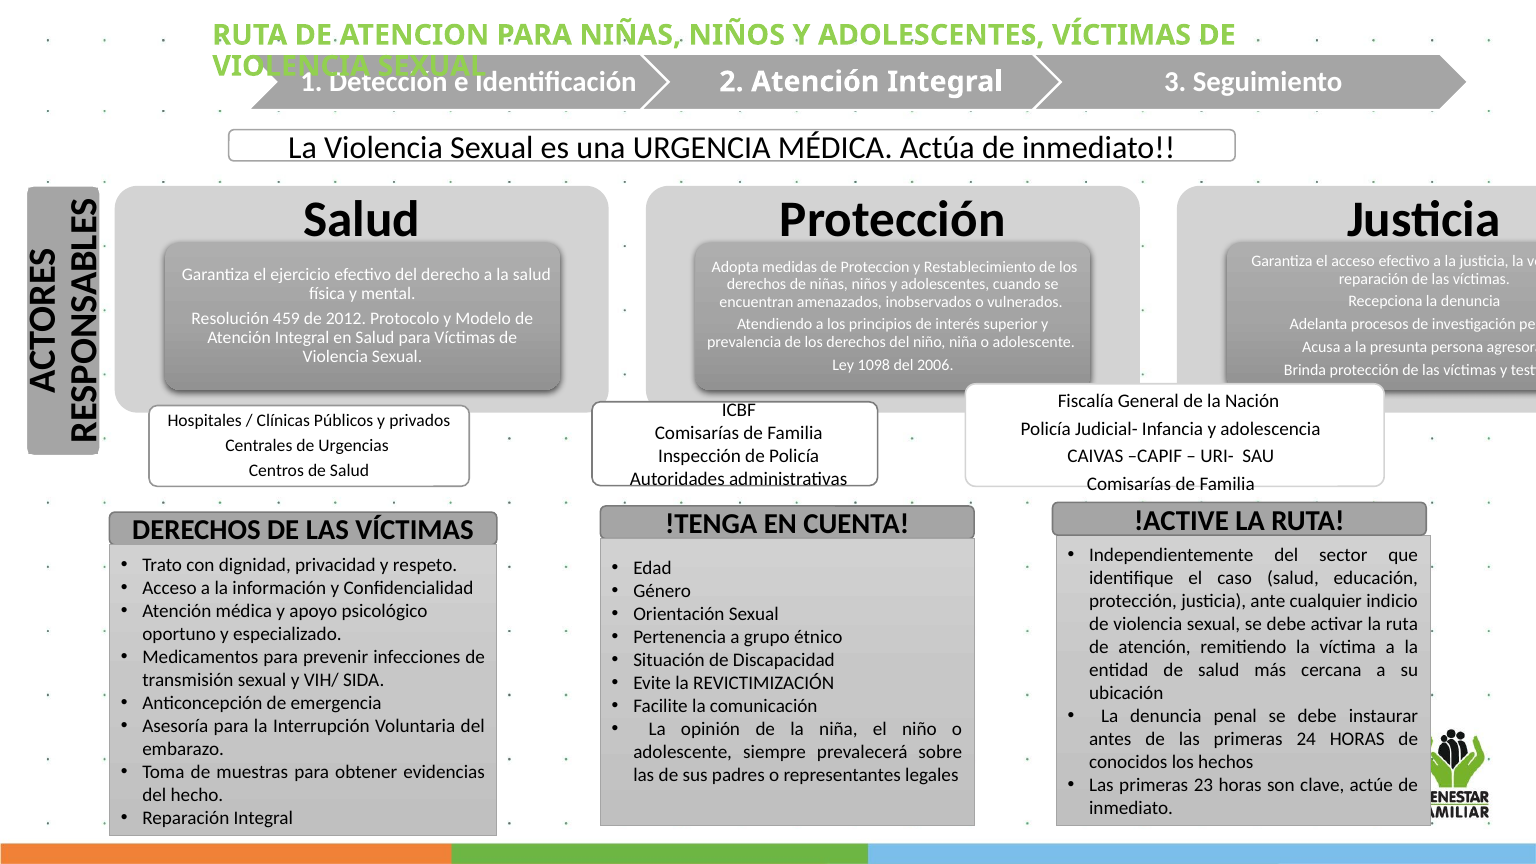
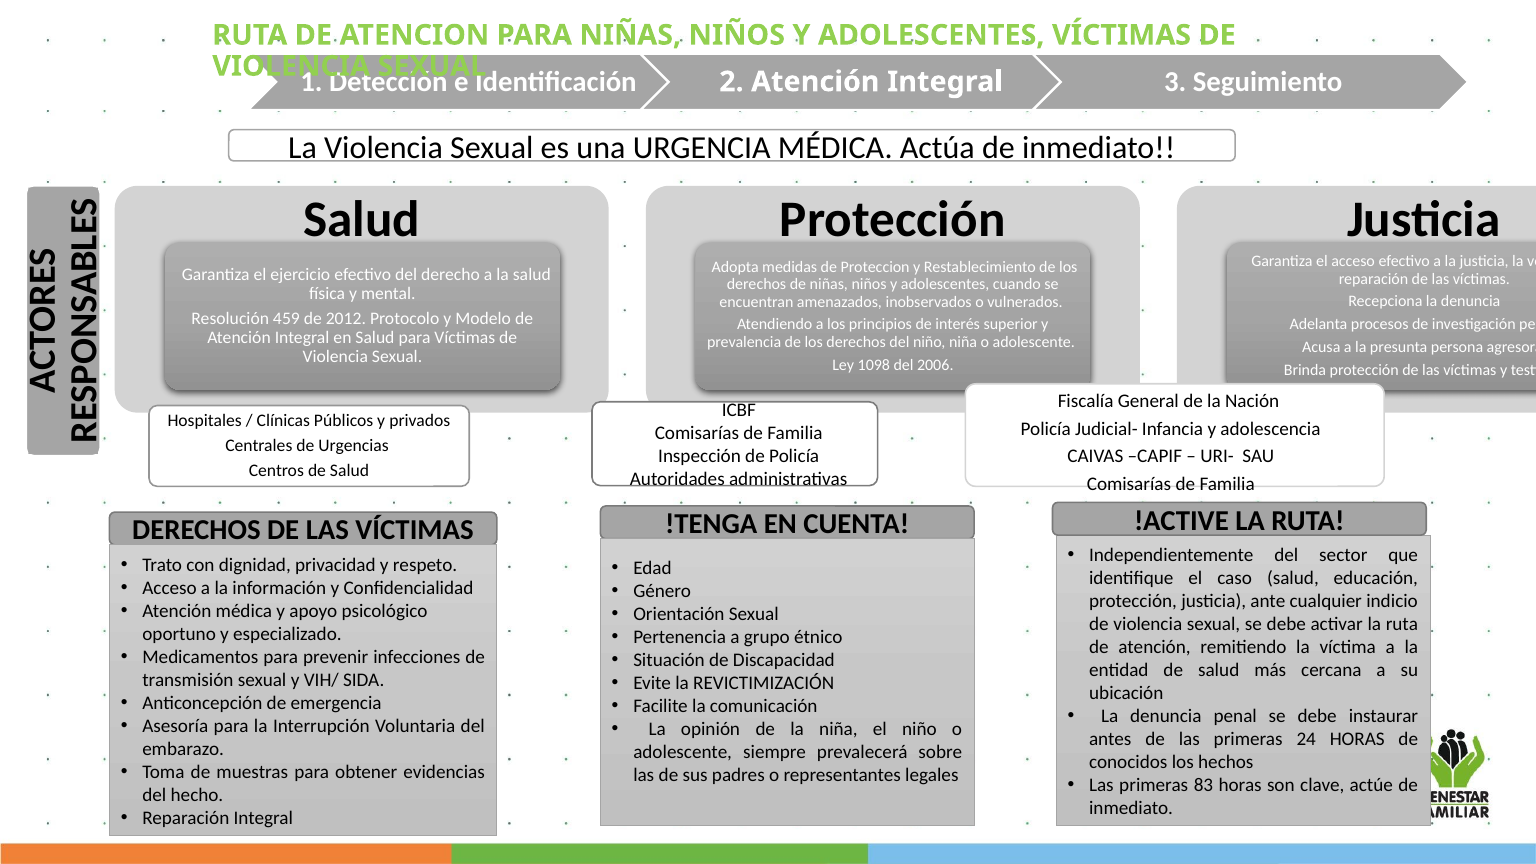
23: 23 -> 83 (1203, 785)
